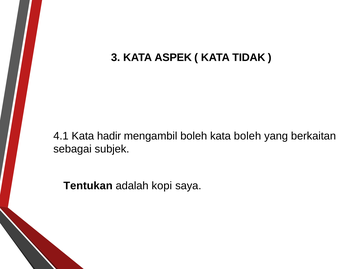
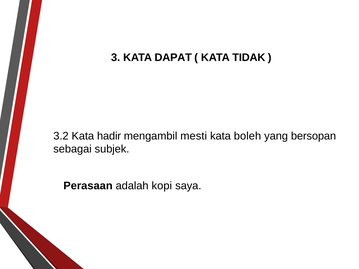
ASPEK: ASPEK -> DAPAT (173, 58)
4.1: 4.1 -> 3.2 (61, 136)
mengambil boleh: boleh -> mesti (194, 136)
berkaitan: berkaitan -> bersopan (314, 136)
Tentukan: Tentukan -> Perasaan (88, 186)
